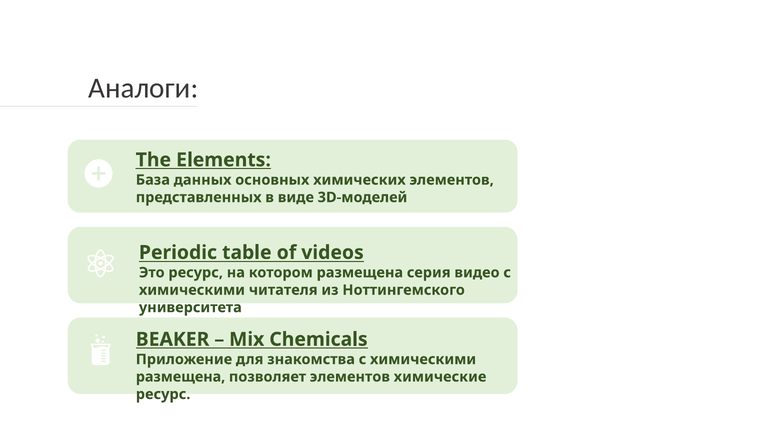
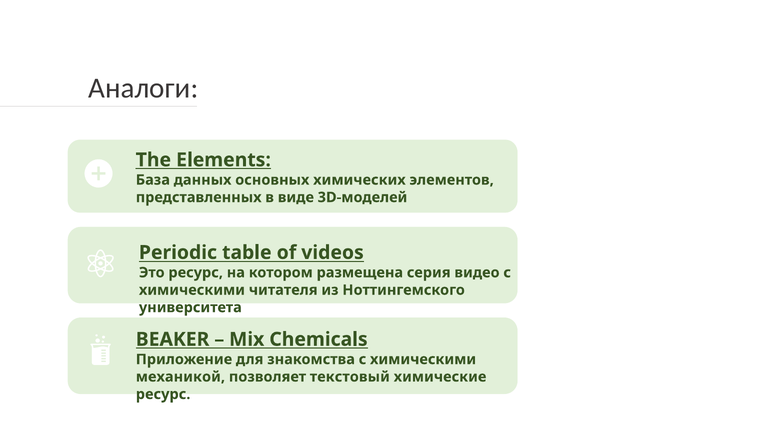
размещена: размещена -> механикой (180, 377)
позволяет элементов: элементов -> текстовый (350, 377)
